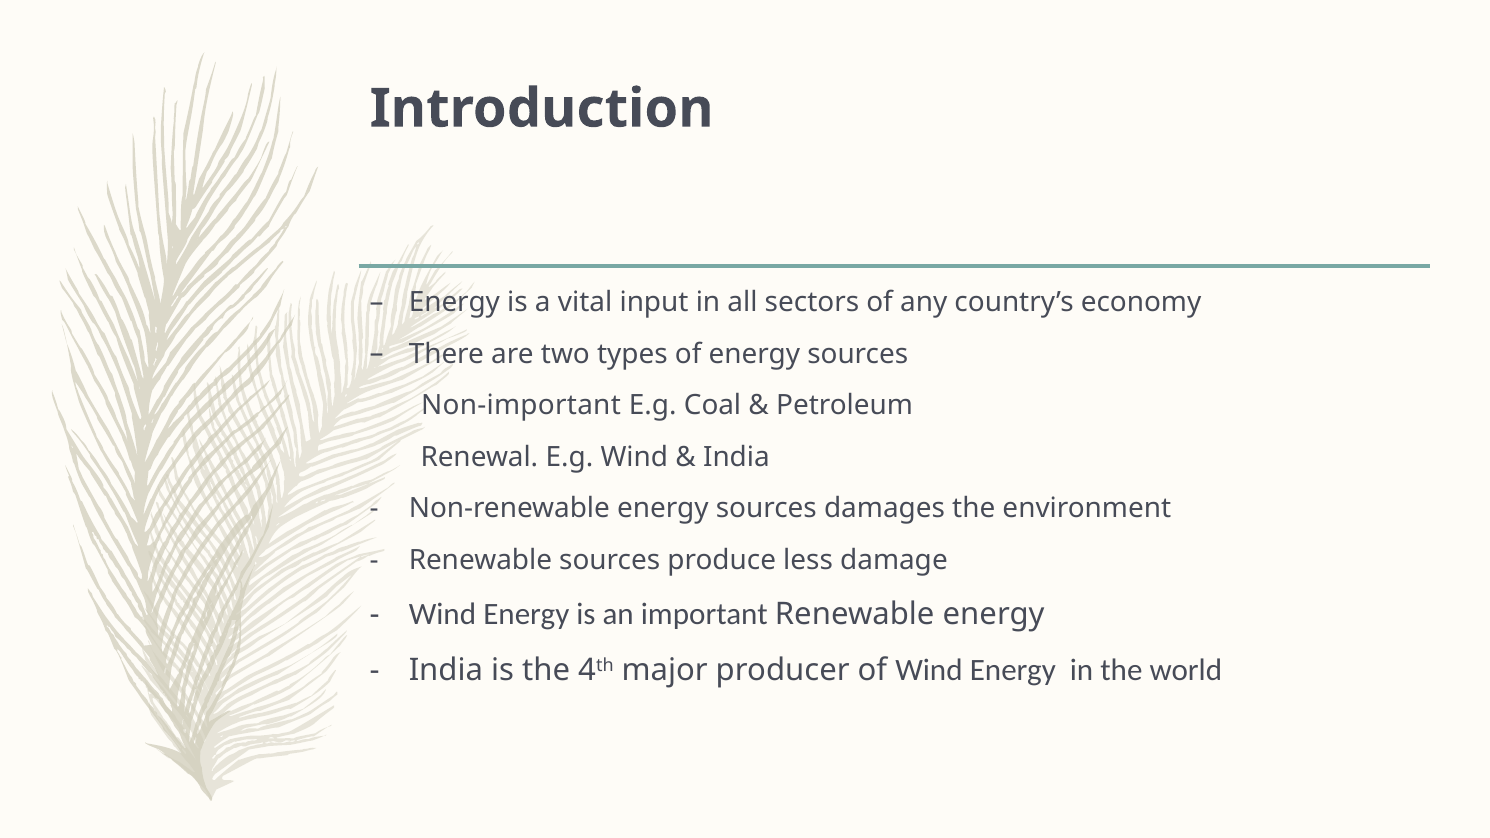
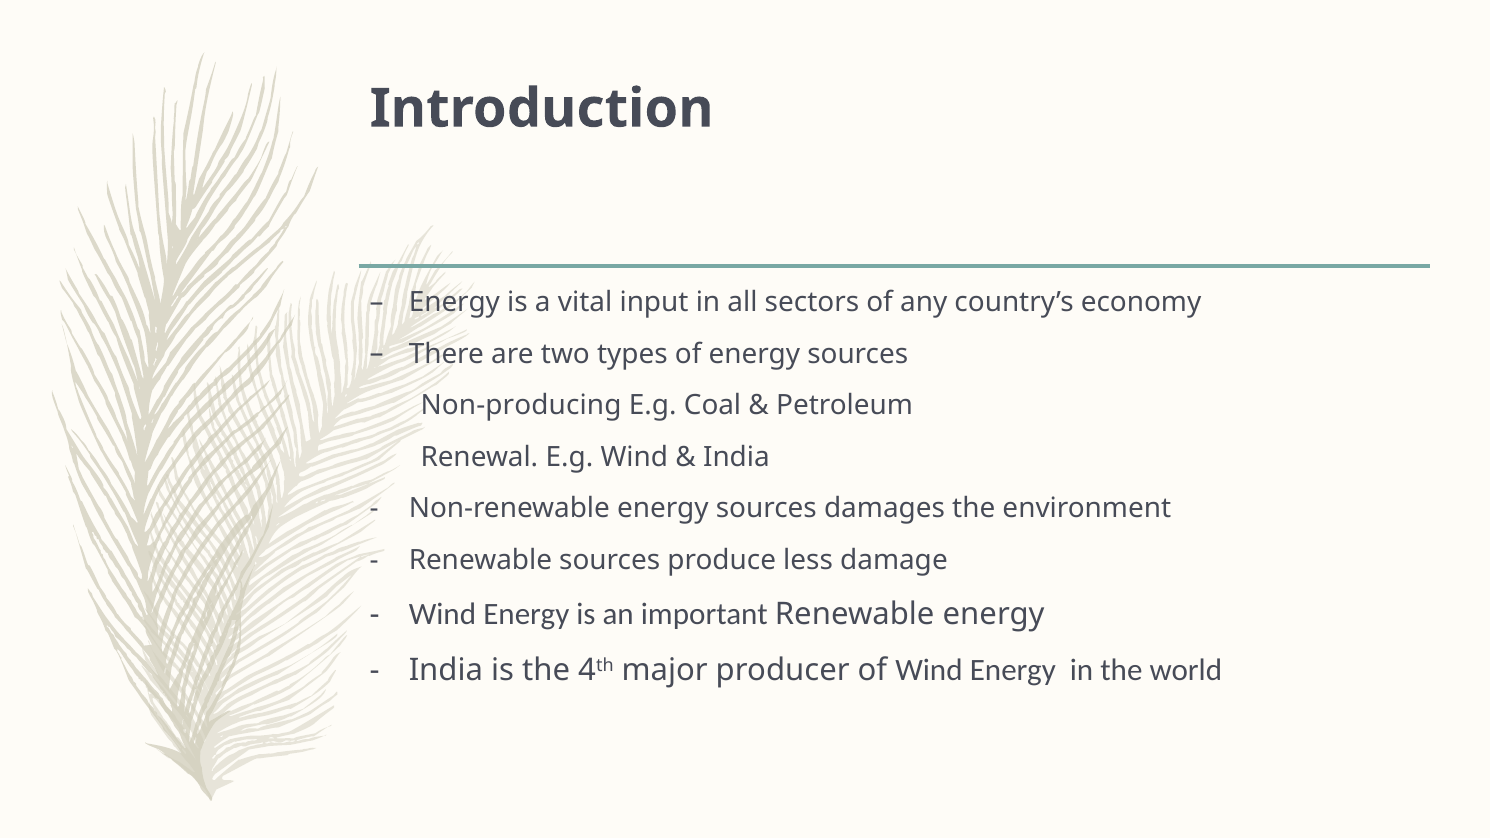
Non-important: Non-important -> Non-producing (521, 405)
